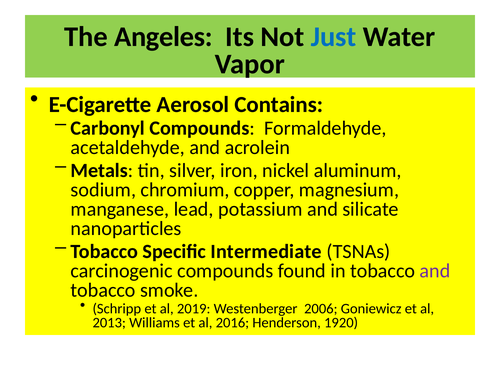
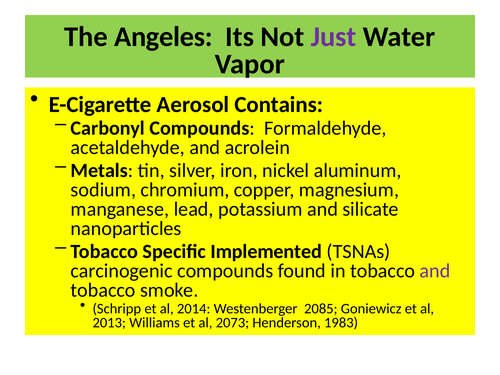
Just colour: blue -> purple (334, 37)
Intermediate: Intermediate -> Implemented (266, 252)
2019: 2019 -> 2014 (194, 309)
2006: 2006 -> 2085 (321, 309)
2016: 2016 -> 2073 (232, 323)
1920: 1920 -> 1983 (341, 323)
